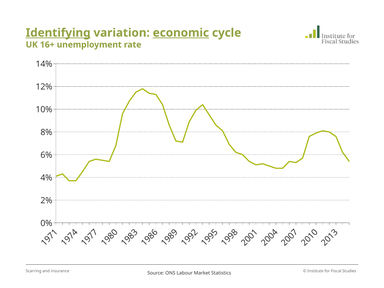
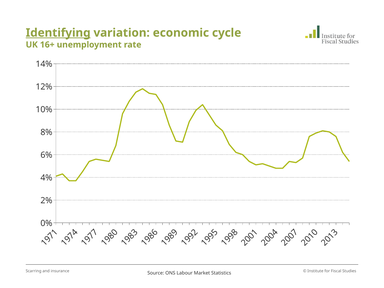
economic underline: present -> none (181, 33)
